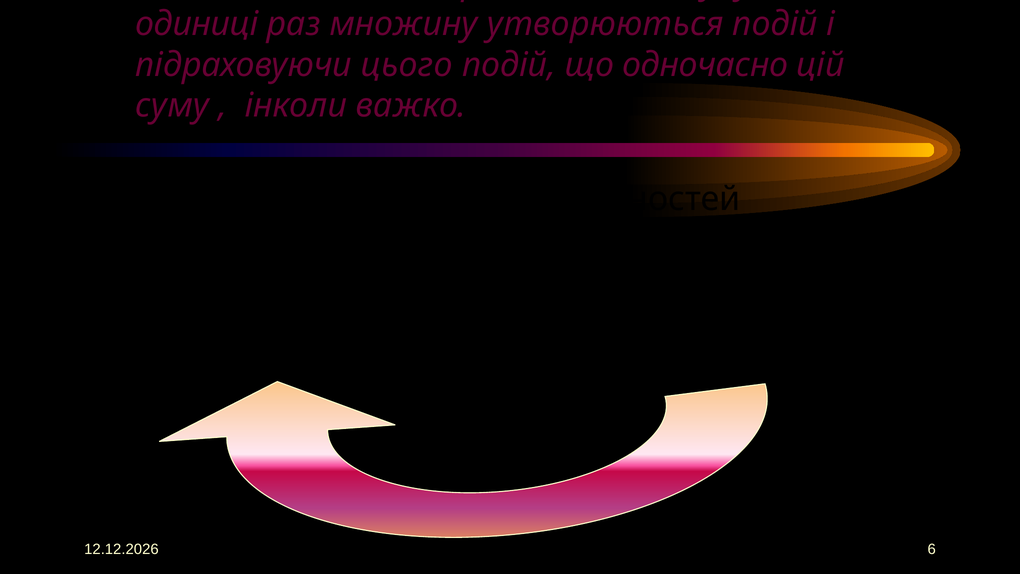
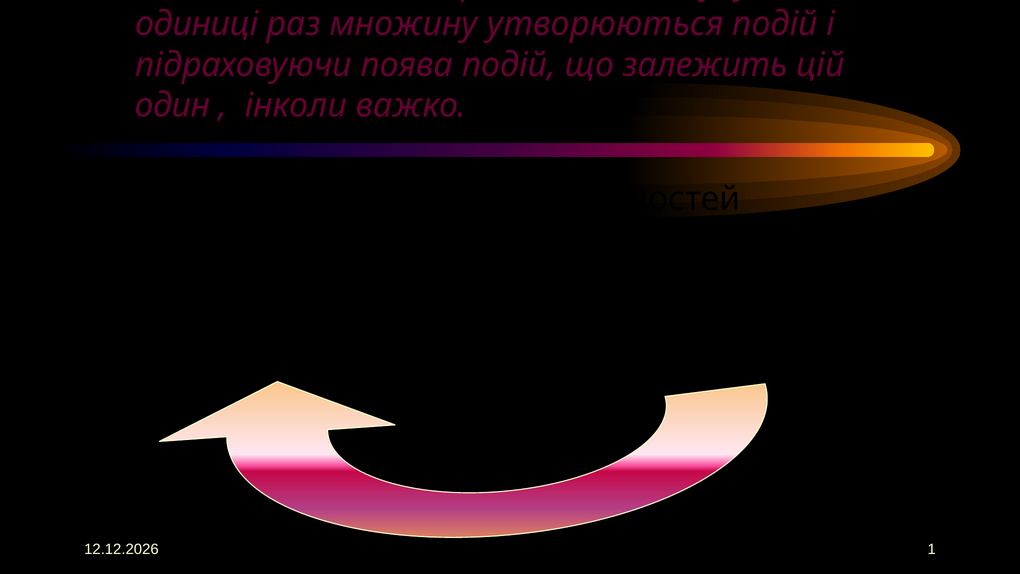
цього: цього -> поява (407, 65)
одночасно: одночасно -> залежить (705, 65)
суму: суму -> один (173, 106)
6: 6 -> 1 (932, 549)
